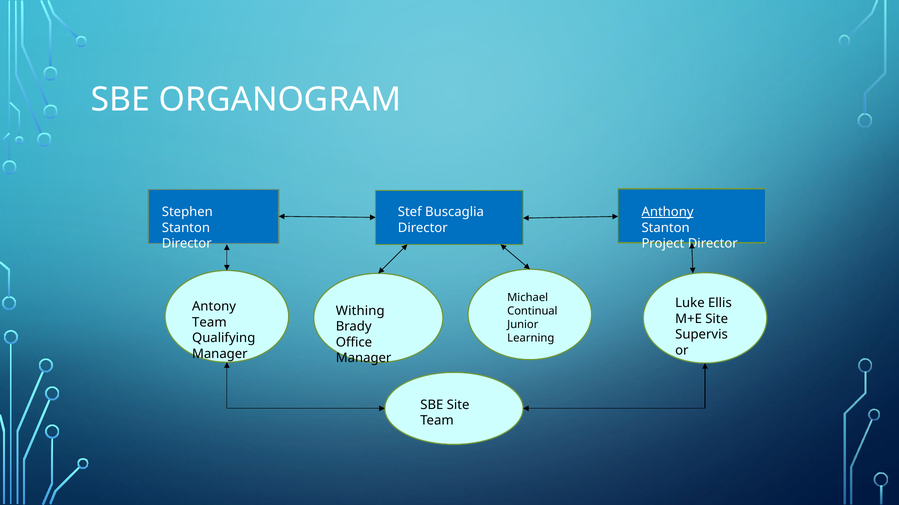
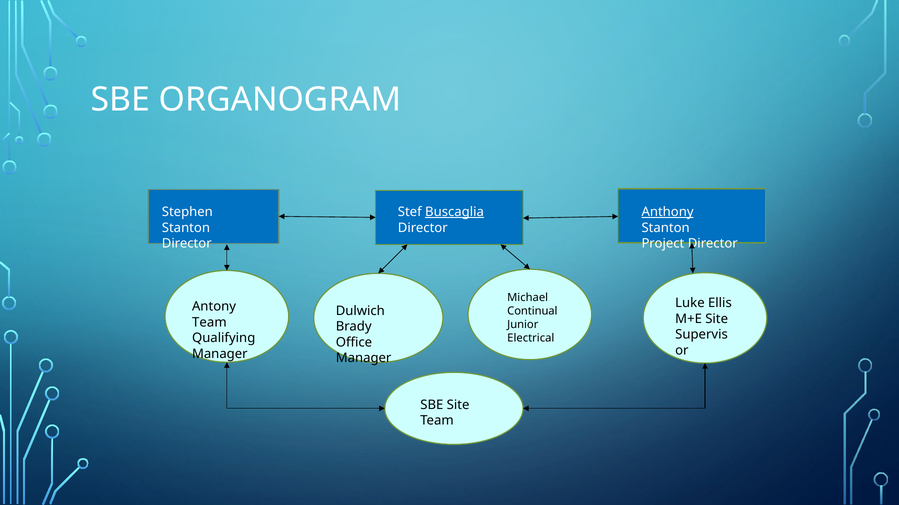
Buscaglia underline: none -> present (455, 212)
Withing: Withing -> Dulwich (360, 311)
Learning: Learning -> Electrical (531, 338)
